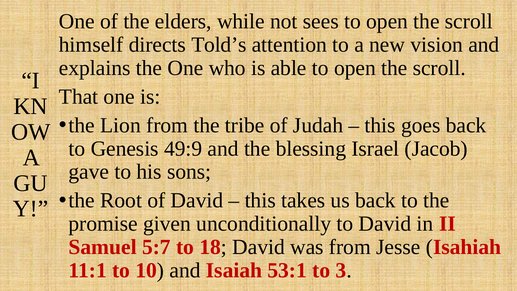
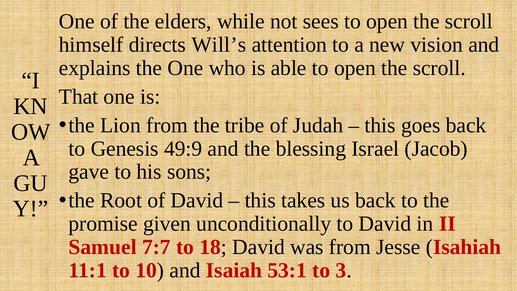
Told’s: Told’s -> Will’s (219, 45)
5:7: 5:7 -> 7:7 (156, 247)
